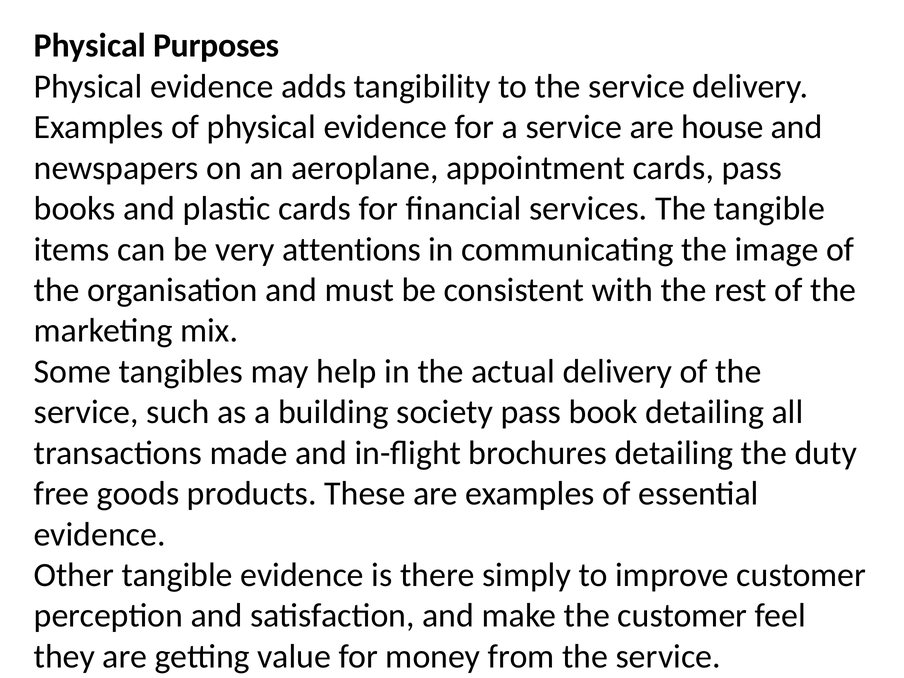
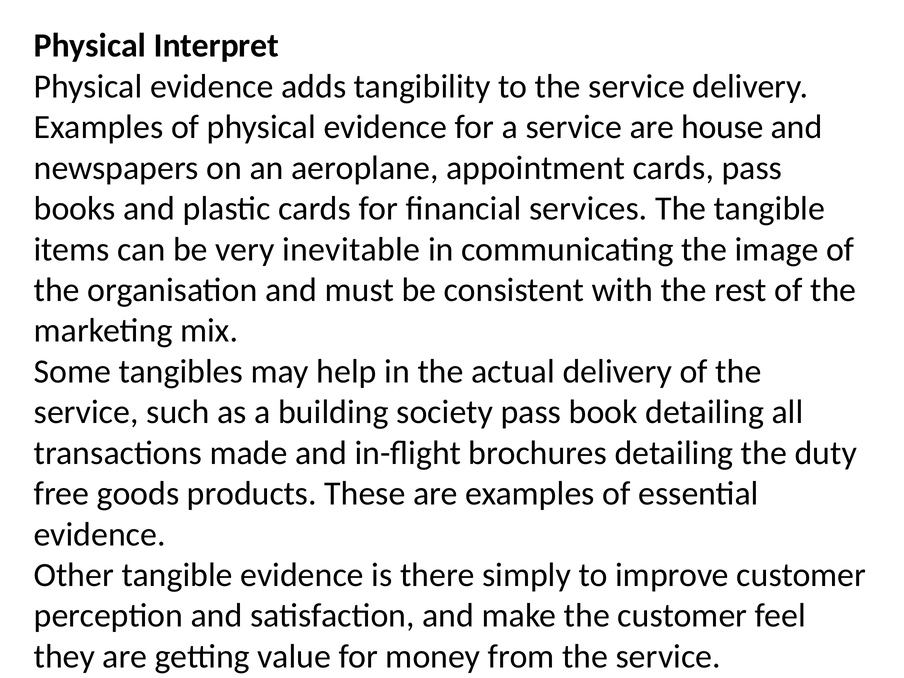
Purposes: Purposes -> Interpret (216, 46)
attentions: attentions -> inevitable (351, 249)
